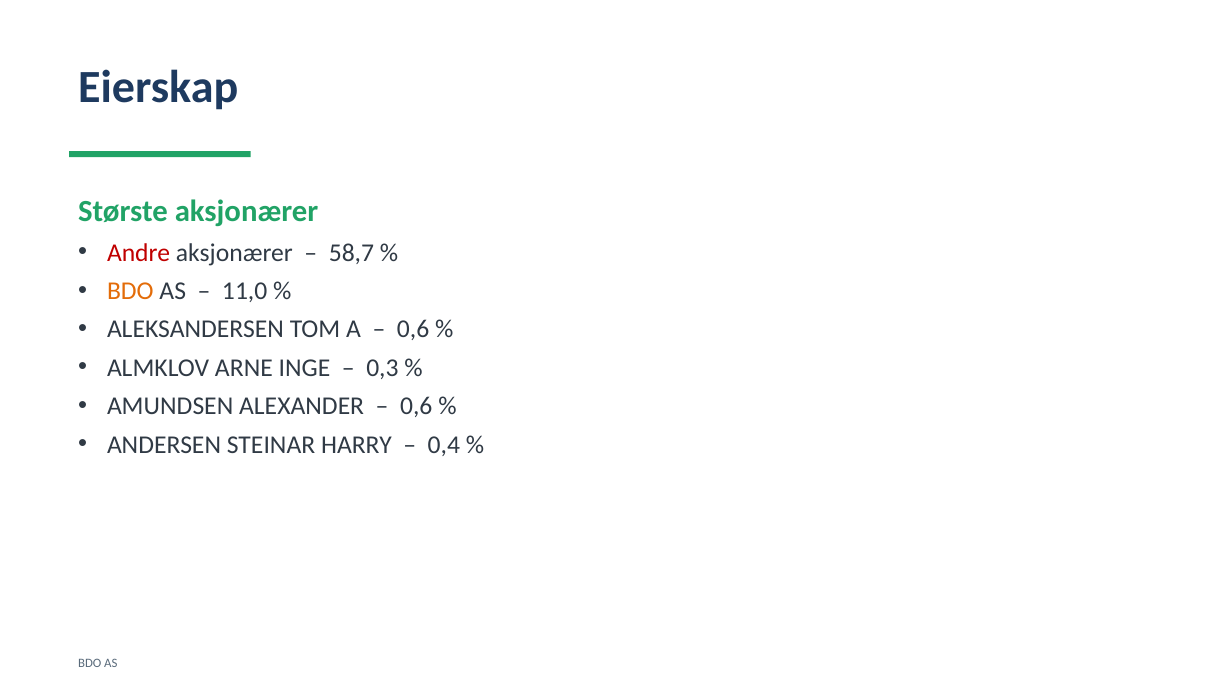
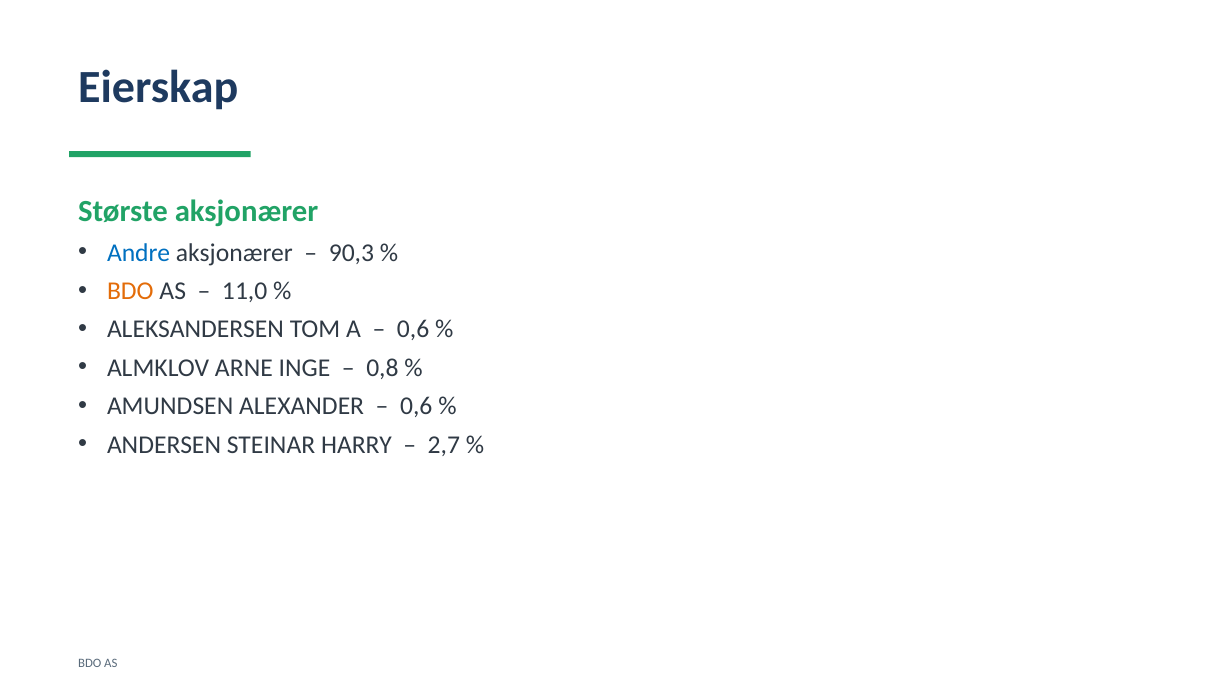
Andre colour: red -> blue (139, 253)
58,7: 58,7 -> 90,3 (351, 253)
0,3: 0,3 -> 0,8 (382, 368)
0,4: 0,4 -> 2,7 (444, 445)
